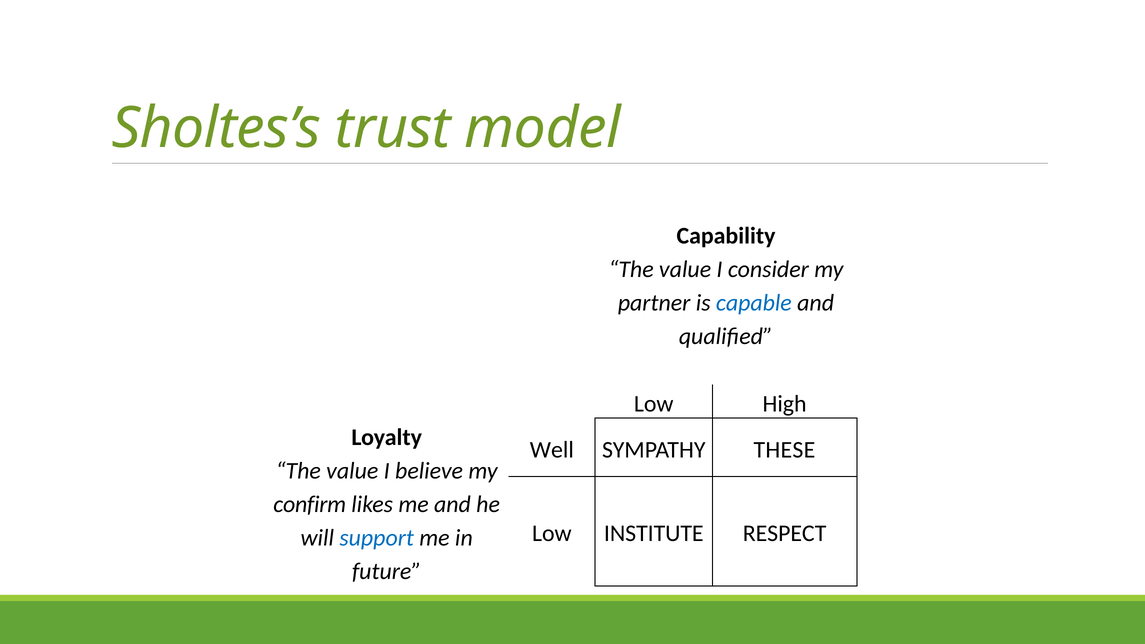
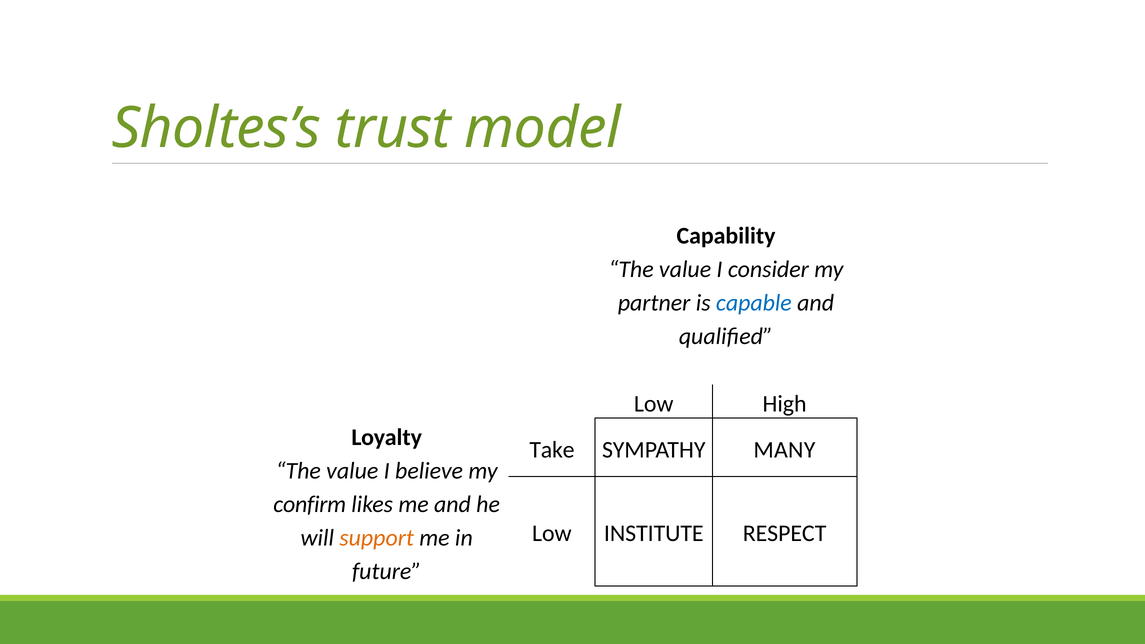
Well: Well -> Take (552, 450)
THESE: THESE -> MANY (784, 450)
support colour: blue -> orange (377, 538)
